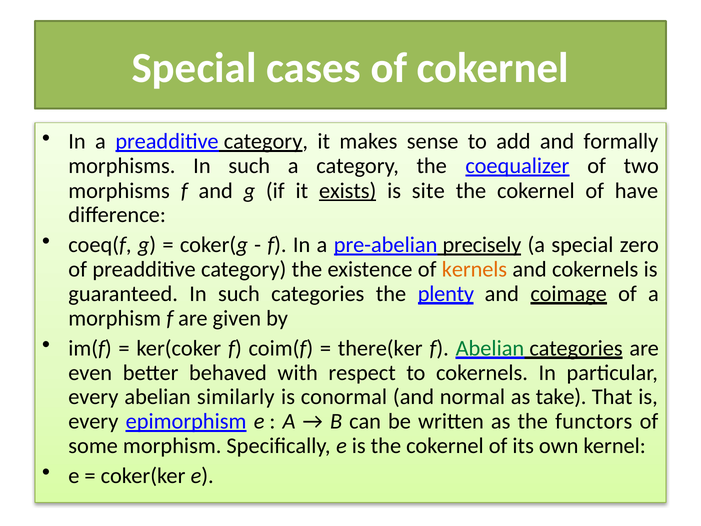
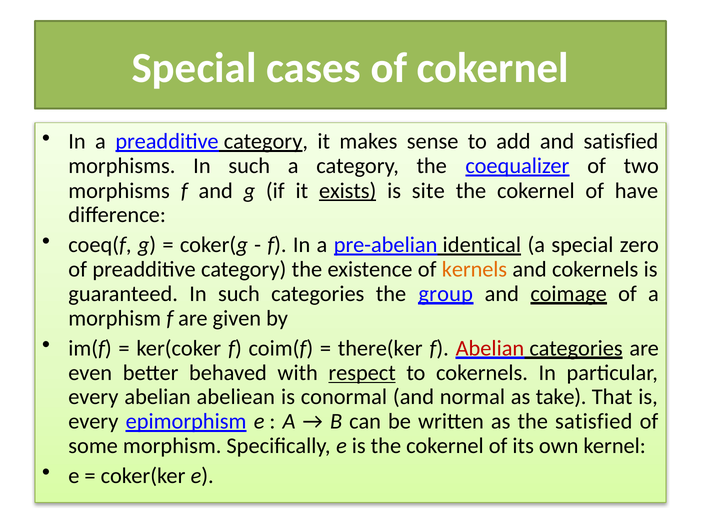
and formally: formally -> satisfied (621, 141)
precisely: precisely -> identical (482, 245)
plenty: plenty -> group (446, 293)
Abelian colour: green -> red (490, 348)
respect underline: none -> present (362, 373)
similarly: similarly -> abeliean (236, 397)
the functors: functors -> satisfied (594, 421)
